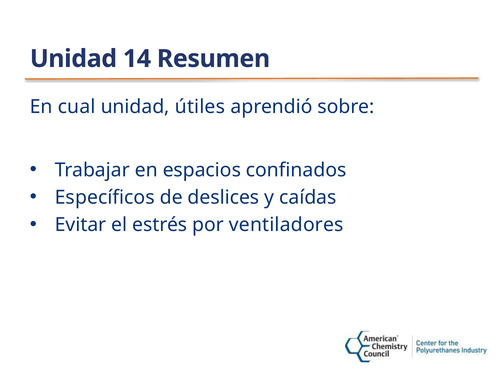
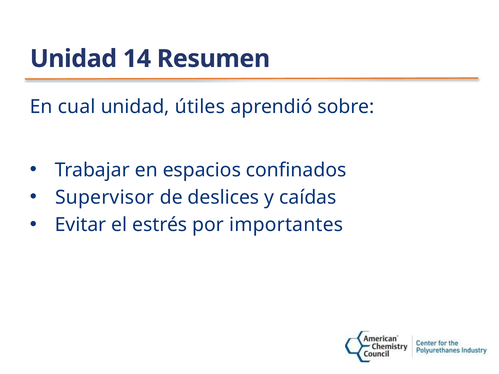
Específicos: Específicos -> Supervisor (105, 197)
ventiladores: ventiladores -> importantes (286, 225)
